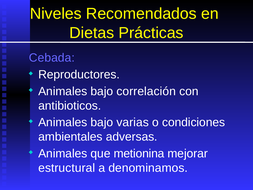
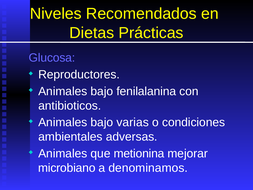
Cebada: Cebada -> Glucosa (52, 58)
correlación: correlación -> fenilalanina (146, 91)
estructural: estructural -> microbiano (67, 168)
